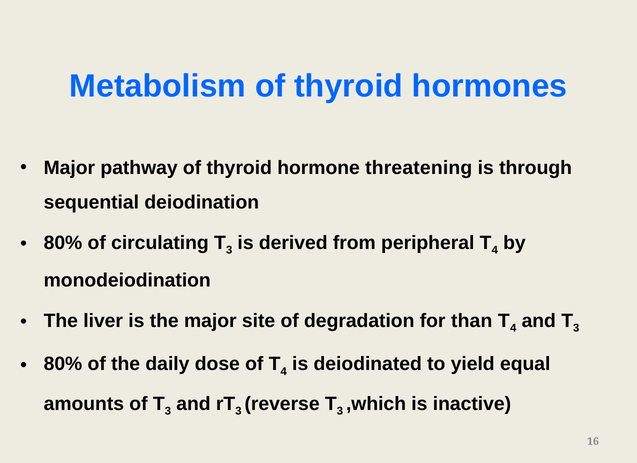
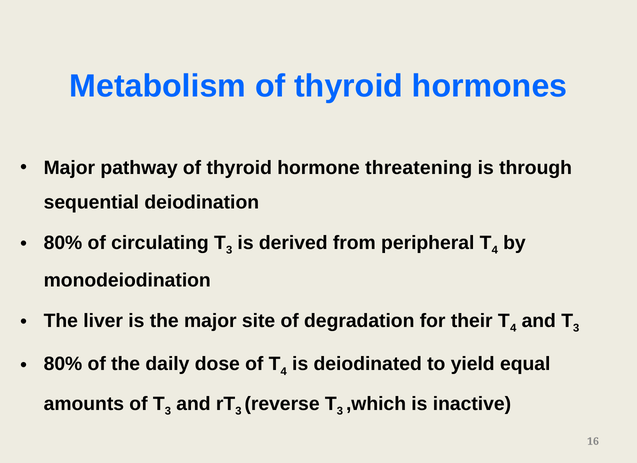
than: than -> their (472, 321)
